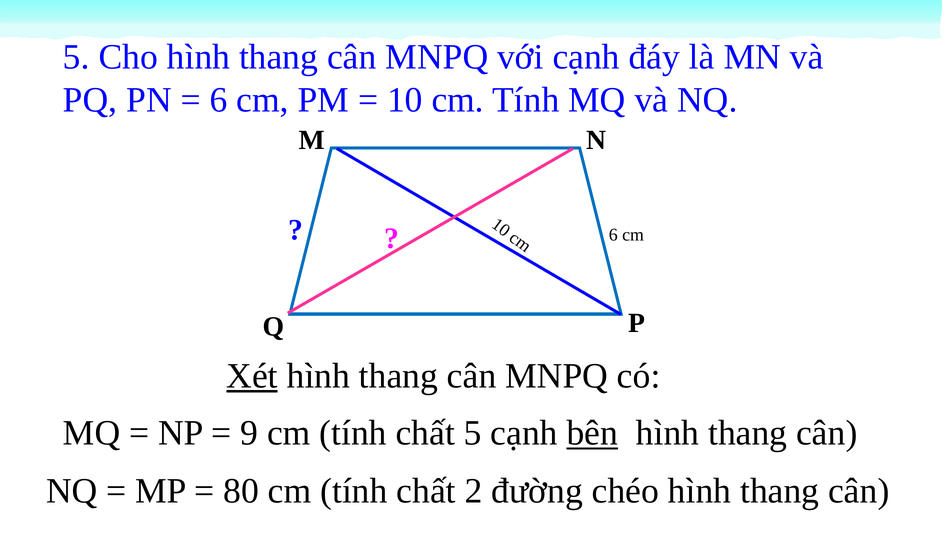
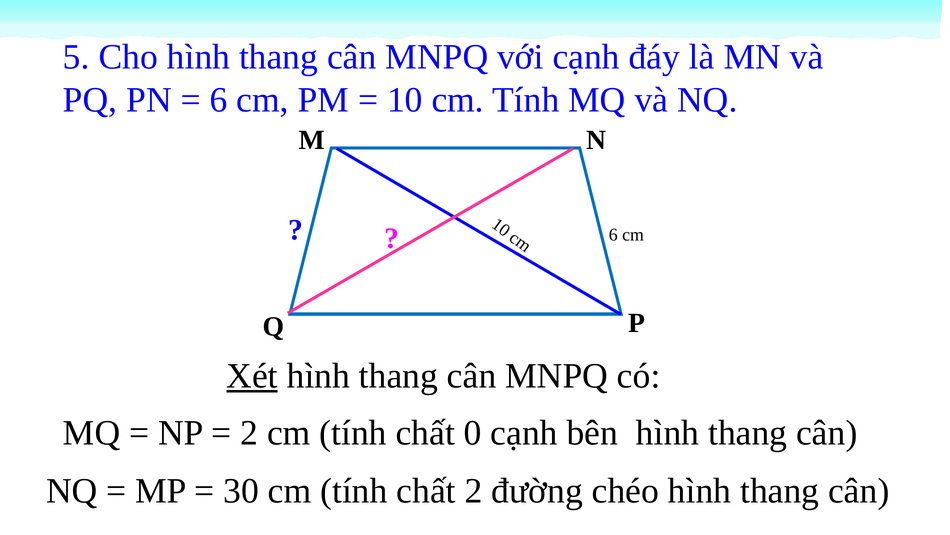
9: 9 -> 2 (249, 433)
chất 5: 5 -> 0 (473, 433)
bên underline: present -> none (592, 433)
80: 80 -> 30 (241, 490)
